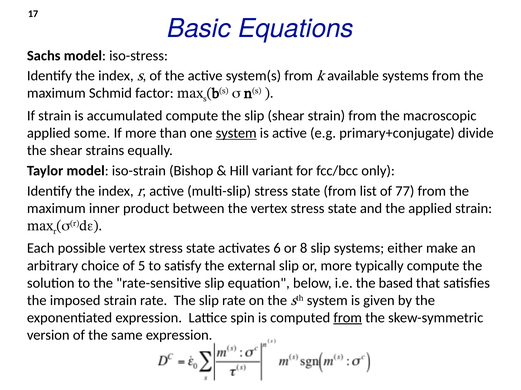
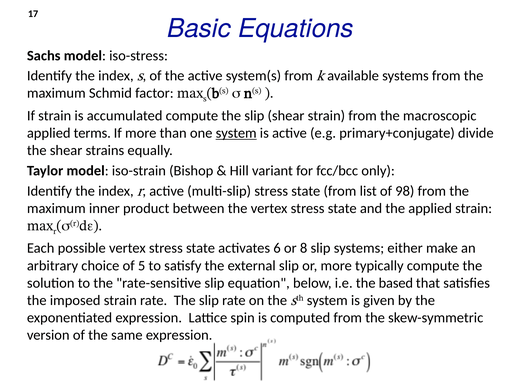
some: some -> terms (92, 133)
77: 77 -> 98 (405, 191)
from underline: present -> none (348, 318)
